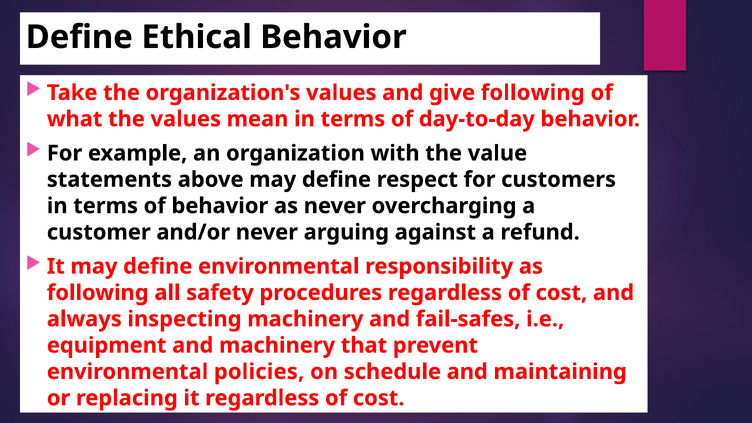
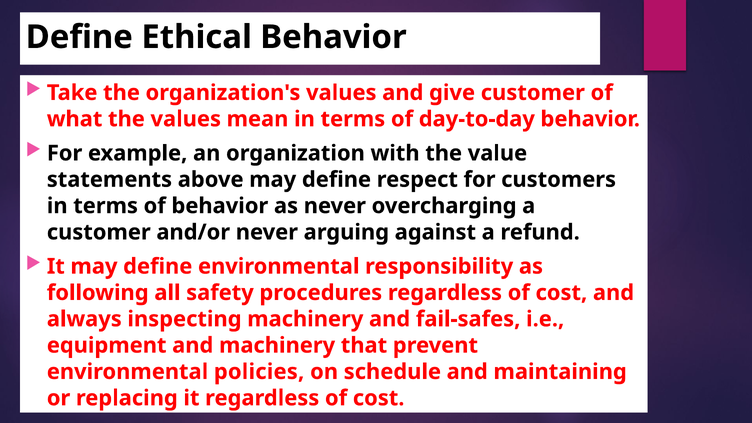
give following: following -> customer (533, 93)
